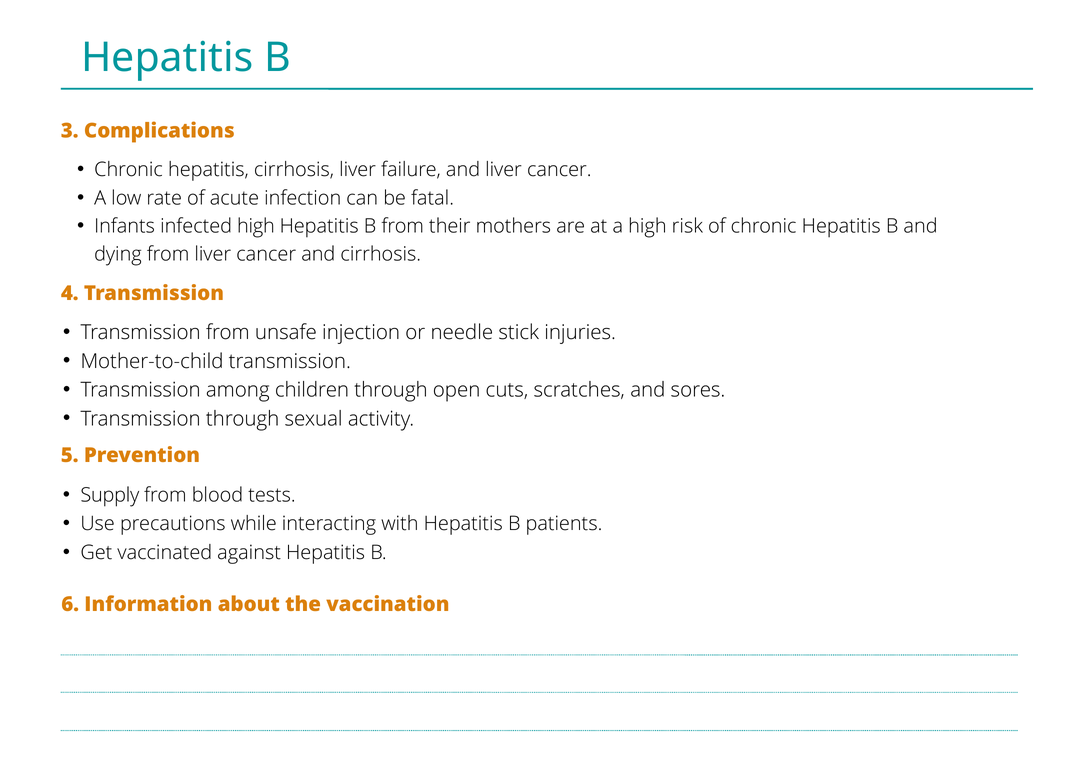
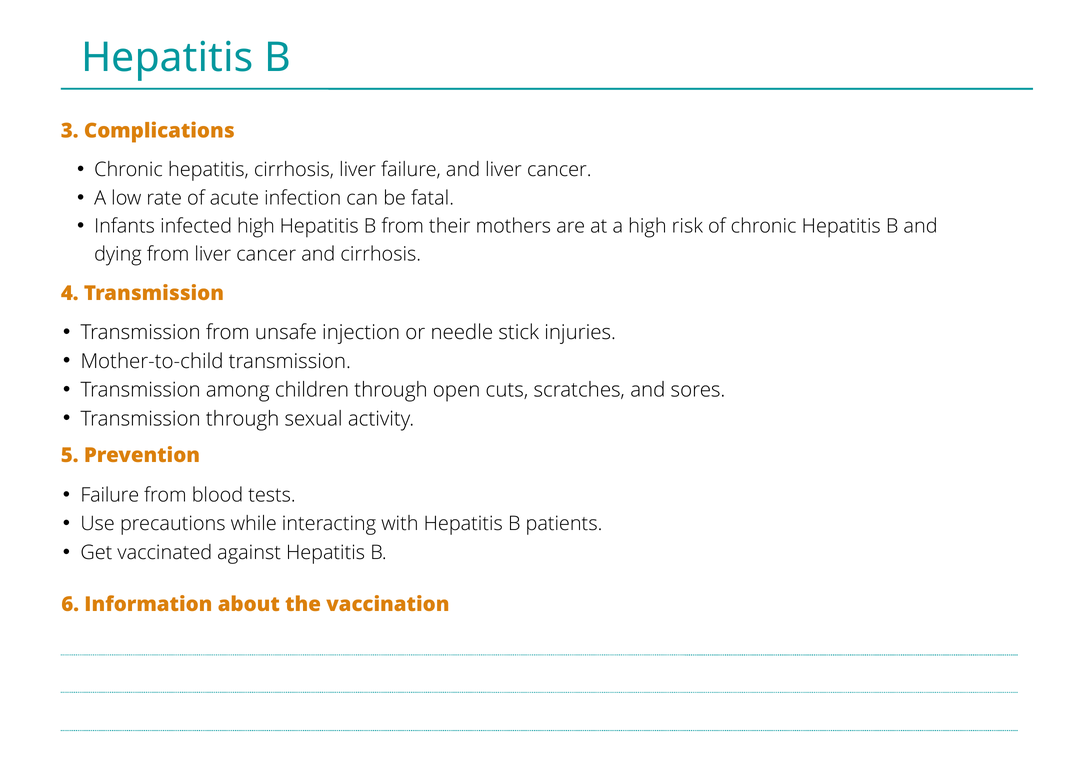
Supply: Supply -> Failure (110, 495)
